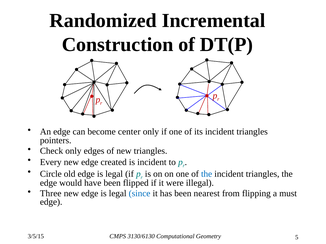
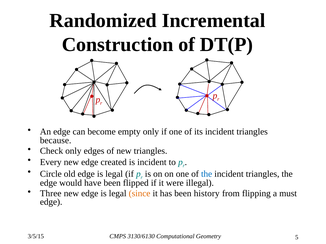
center: center -> empty (129, 132)
pointers: pointers -> because (56, 141)
since colour: blue -> orange (140, 194)
nearest: nearest -> history (207, 194)
